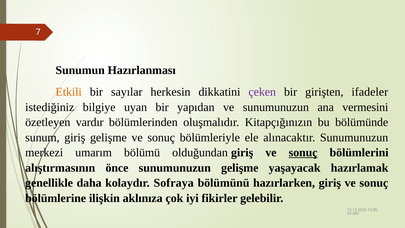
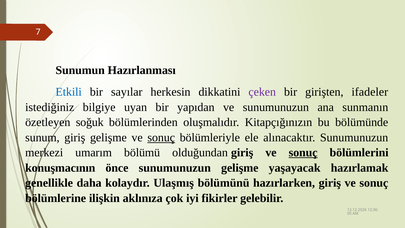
Etkili colour: orange -> blue (69, 92)
vermesini: vermesini -> sunmanın (365, 107)
vardır: vardır -> soğuk (90, 122)
sonuç underline: none -> present (161, 137)
alıştırmasının: alıştırmasının -> konuşmacının (60, 168)
Sofraya: Sofraya -> Ulaşmış (174, 183)
